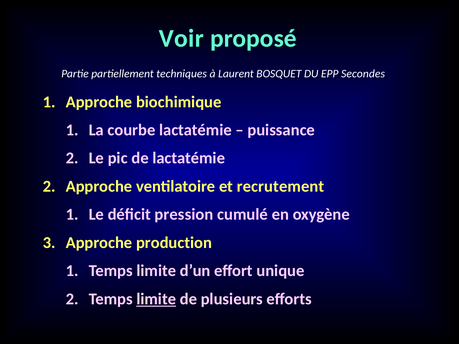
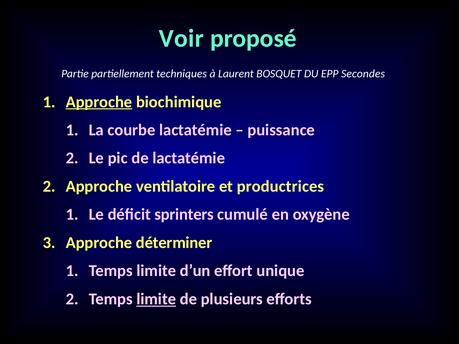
Approche underline: none -> present (99, 102)
recrutement: recrutement -> productrices (281, 186)
pression: pression -> sprinters (184, 215)
production: production -> déterminer (174, 243)
